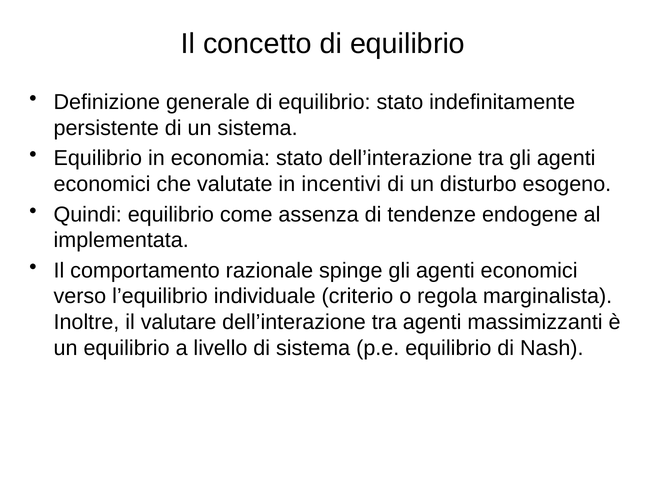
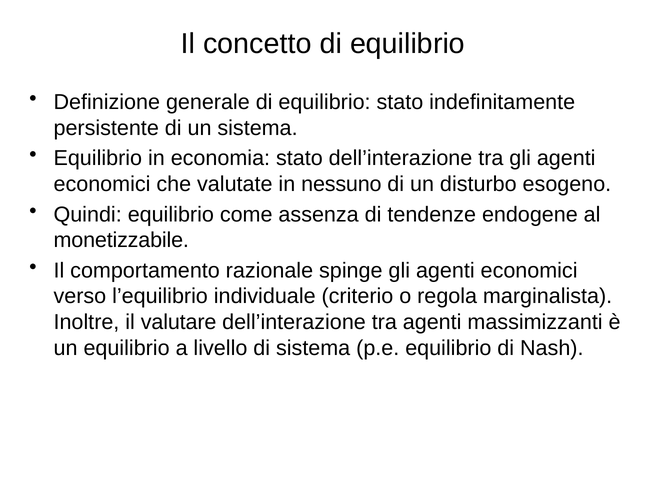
incentivi: incentivi -> nessuno (341, 184)
implementata: implementata -> monetizzabile (121, 240)
